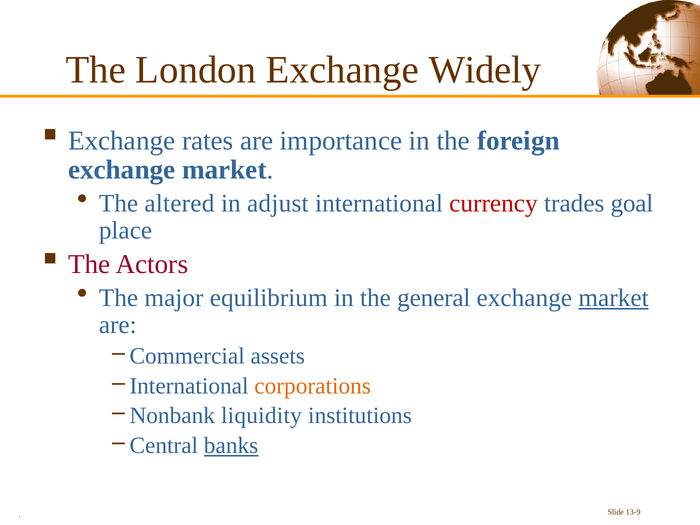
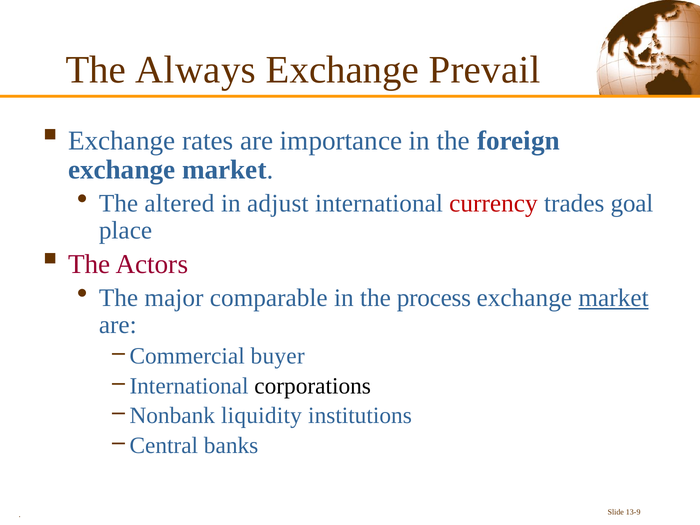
London: London -> Always (196, 70)
Widely: Widely -> Prevail (484, 70)
equilibrium: equilibrium -> comparable (269, 298)
general: general -> process (434, 298)
assets: assets -> buyer (278, 356)
corporations colour: orange -> black (313, 386)
banks underline: present -> none (231, 446)
